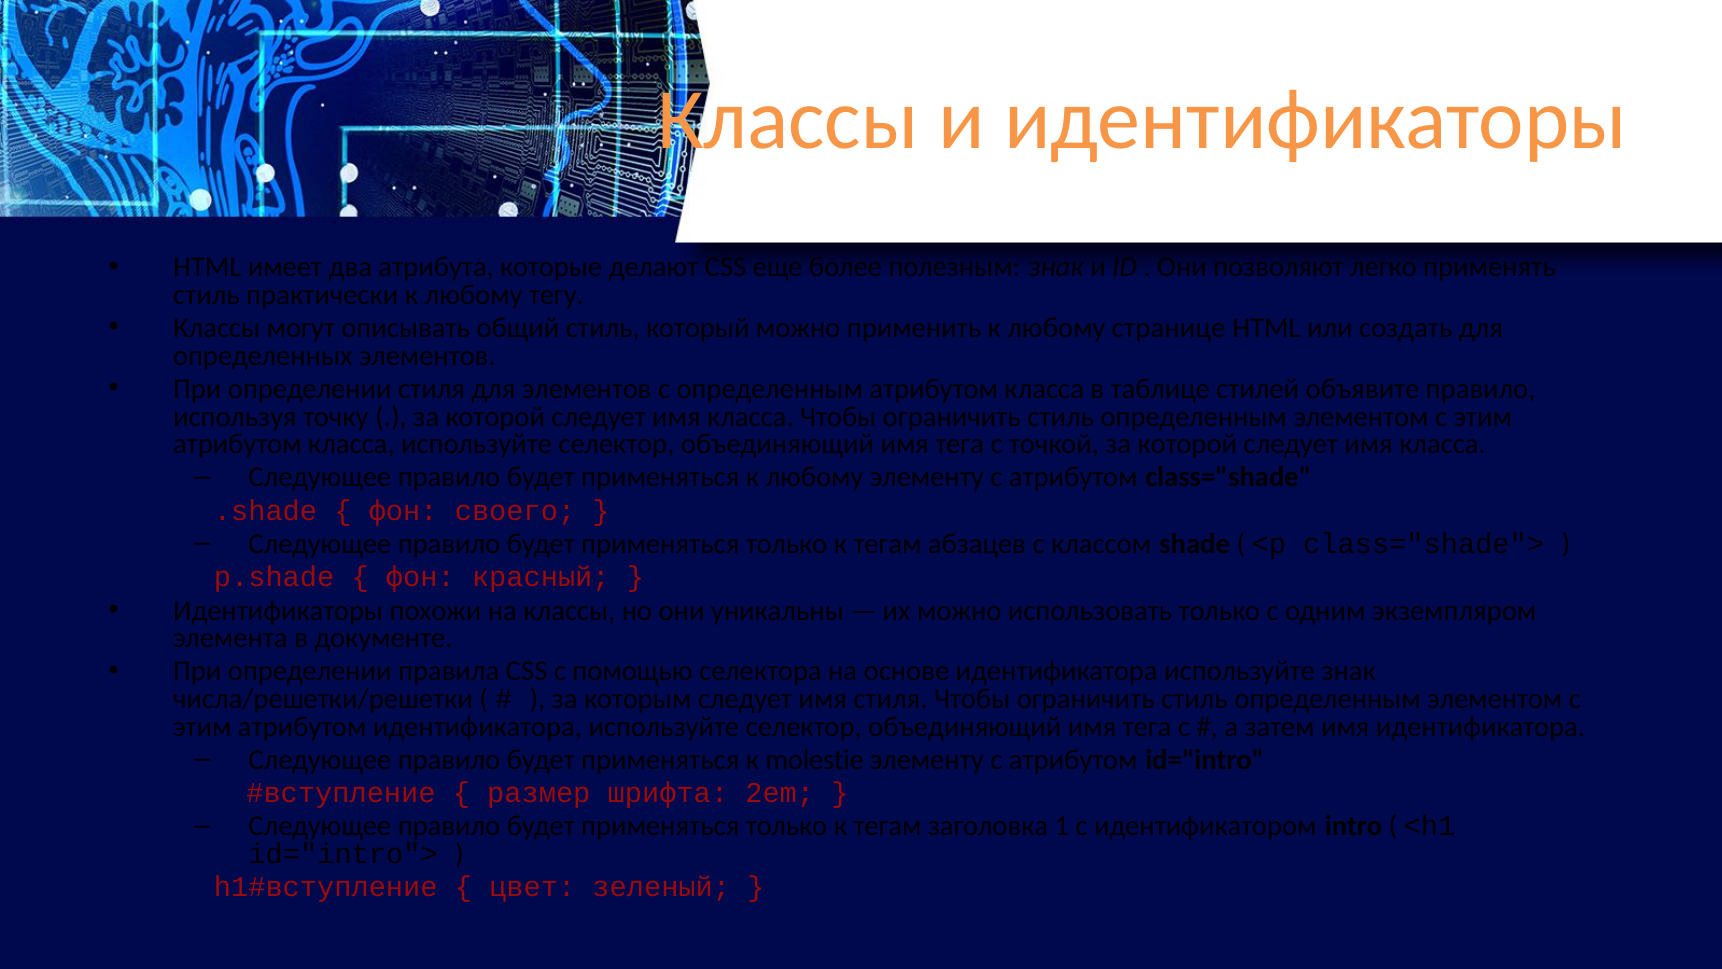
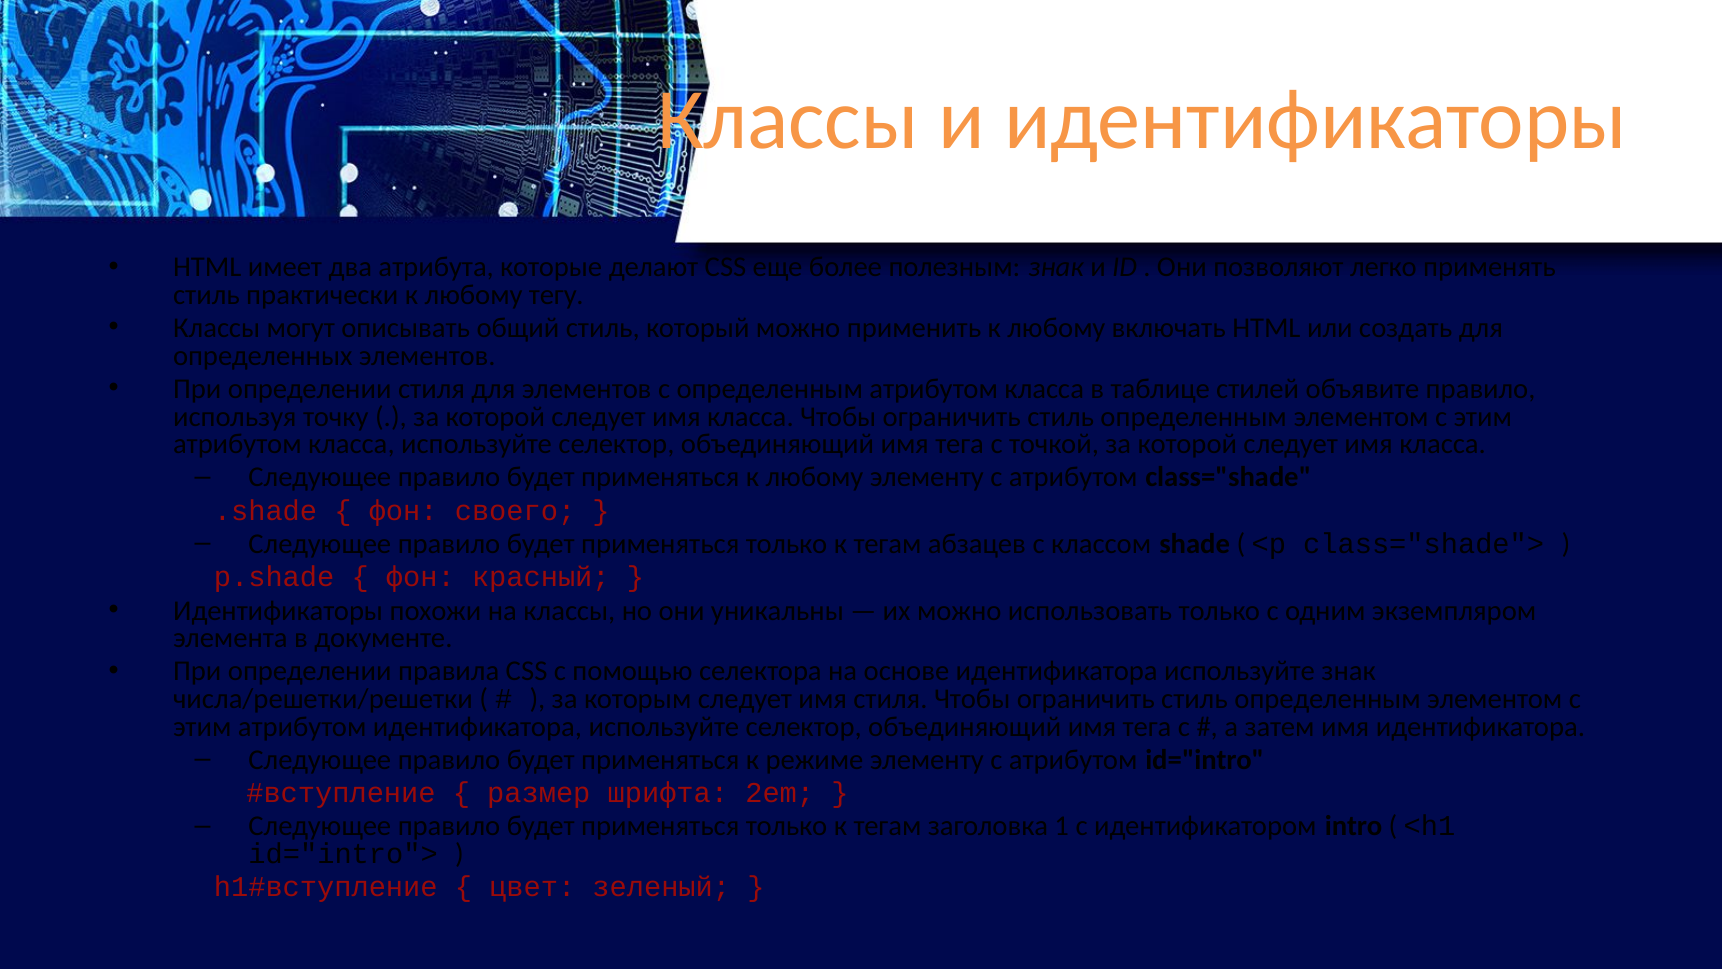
странице: странице -> включать (1169, 328)
molestie: molestie -> режиме (814, 760)
